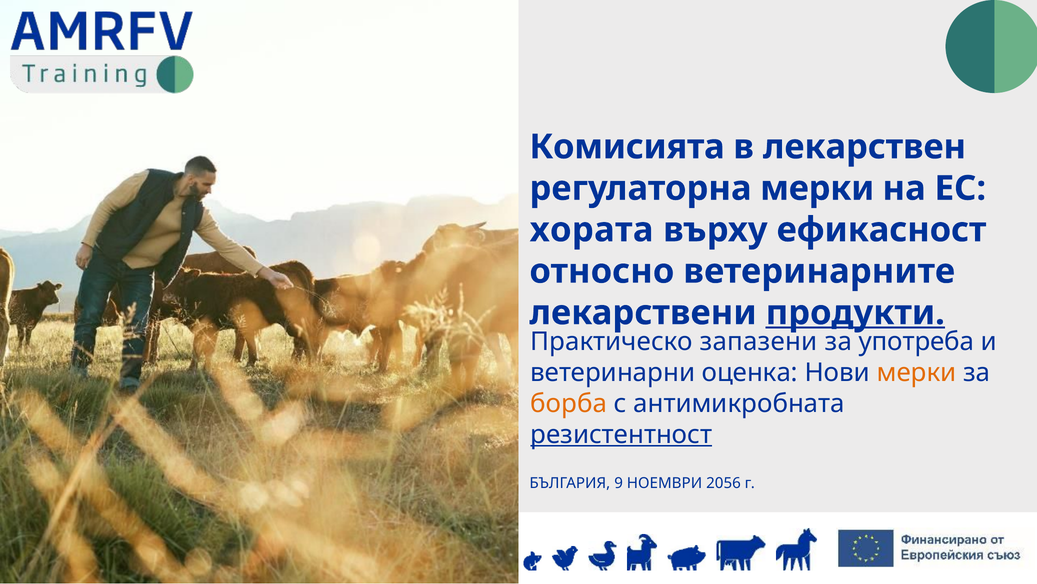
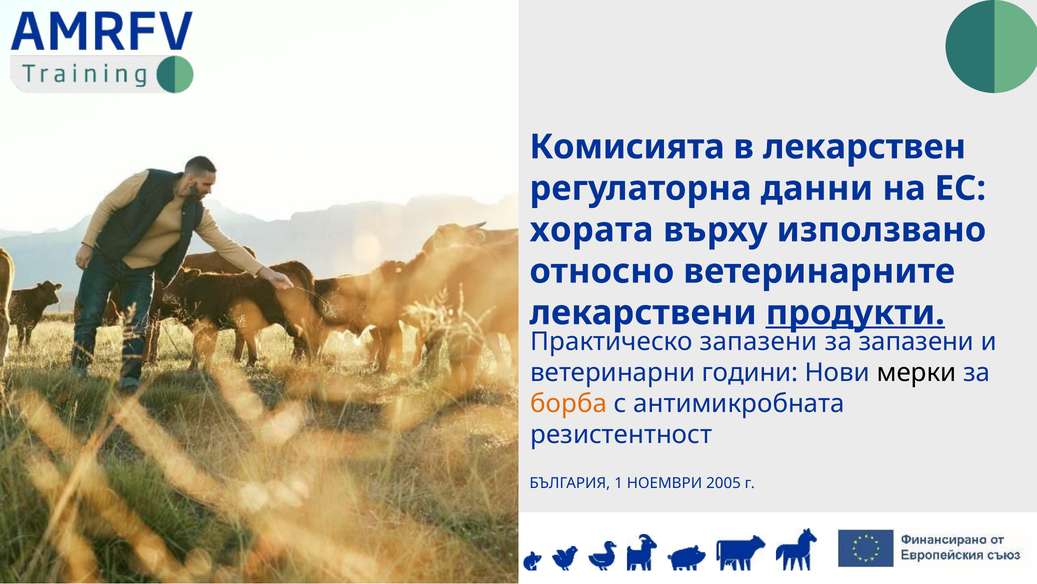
регулаторна мерки: мерки -> данни (817, 189)
ефикасност: ефикасност -> използвано (881, 230)
за употреба: употреба -> запазени (916, 342)
оценка: оценка -> години (750, 373)
мерки colour: orange -> black (917, 373)
резистентност underline: present -> none (621, 435)
9: 9 -> 1 (619, 484)
2056: 2056 -> 2005 (724, 484)
